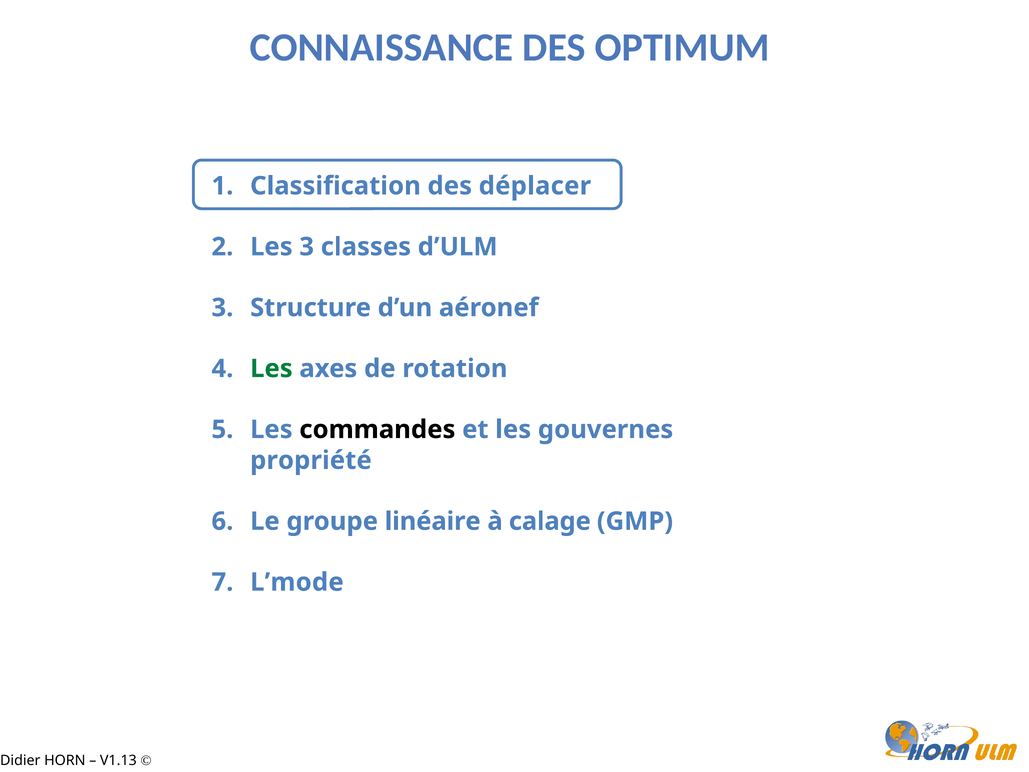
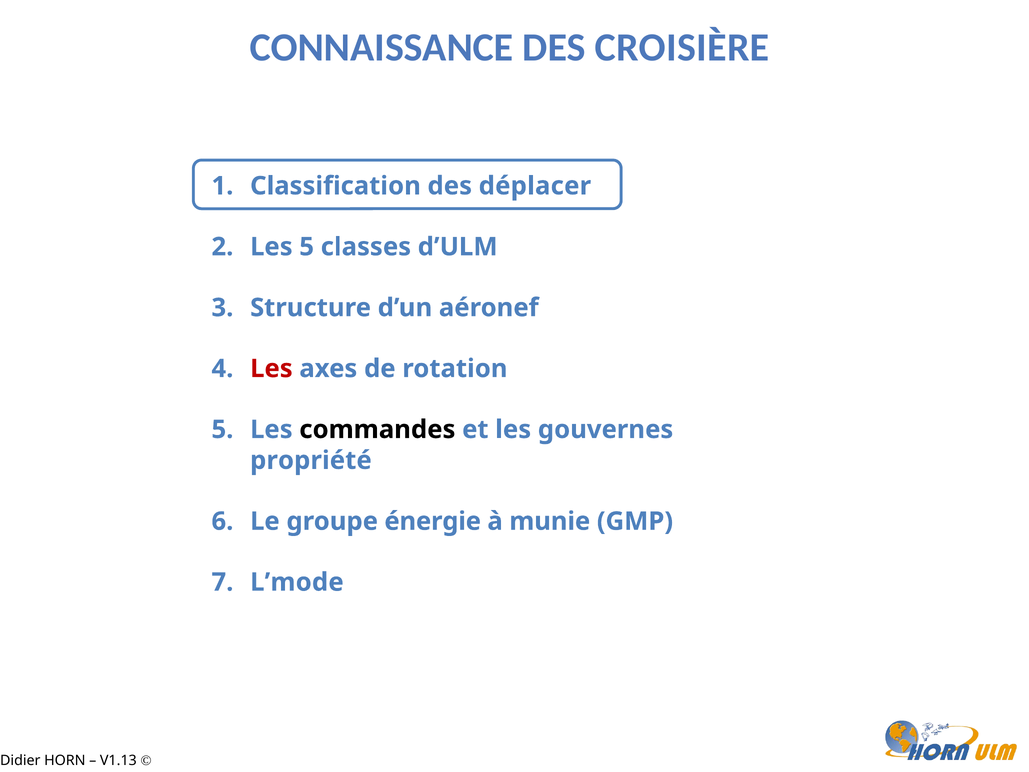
OPTIMUM: OPTIMUM -> CROISIÈRE (682, 47)
Les 3: 3 -> 5 (307, 247)
Les colour: green -> red (271, 369)
linéaire: linéaire -> énergie (433, 521)
calage: calage -> munie (550, 521)
